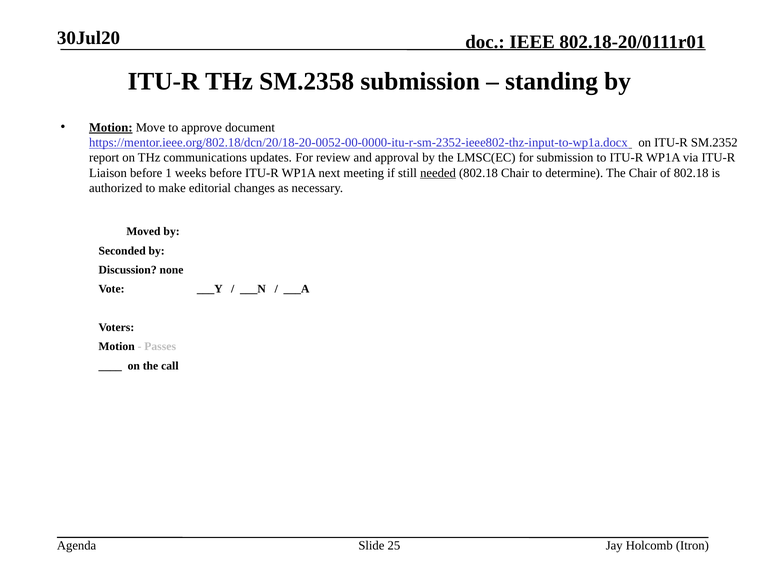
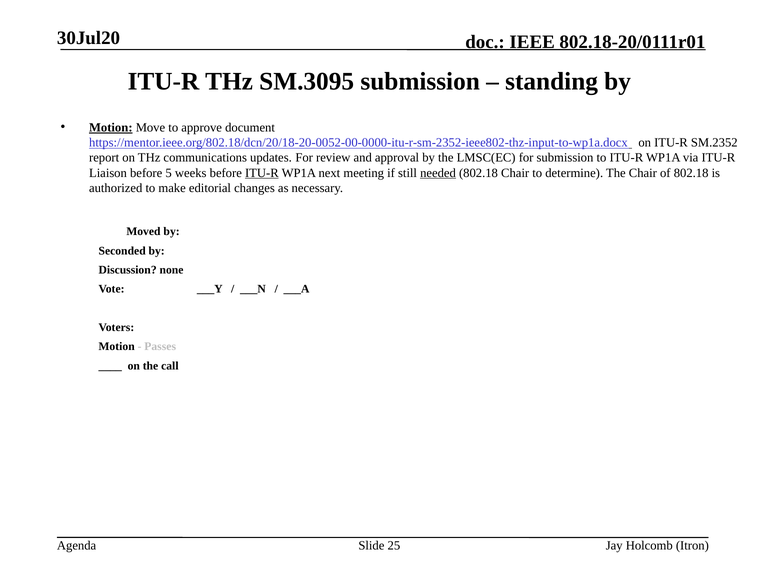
SM.2358: SM.2358 -> SM.3095 (307, 81)
1: 1 -> 5 (169, 173)
ITU-R underline: none -> present (262, 173)
